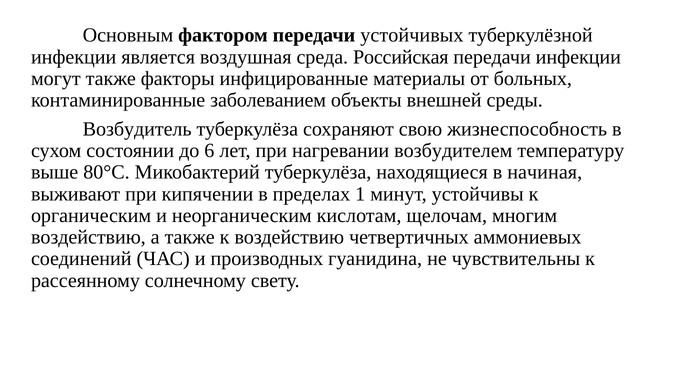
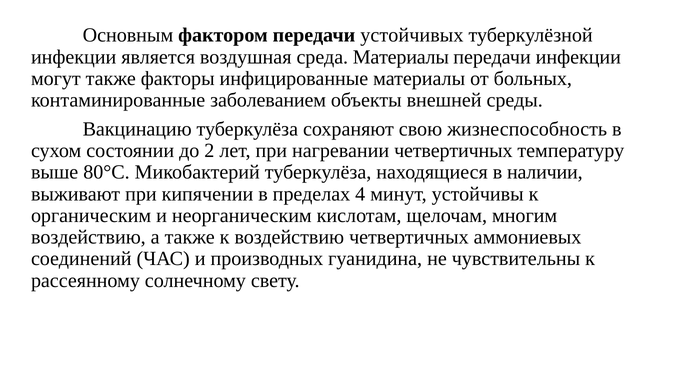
среда Российская: Российская -> Материалы (401, 57)
Возбудитель: Возбудитель -> Вакцинацию (137, 129)
6: 6 -> 2 (209, 151)
нагревании возбудителем: возбудителем -> четвертичных (453, 151)
начиная: начиная -> наличии (545, 173)
1: 1 -> 4 (360, 194)
